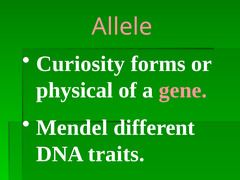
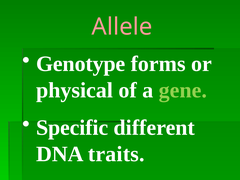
Curiosity: Curiosity -> Genotype (81, 64)
gene colour: pink -> light green (183, 90)
Mendel: Mendel -> Specific (72, 128)
